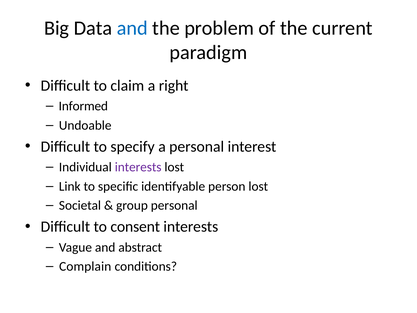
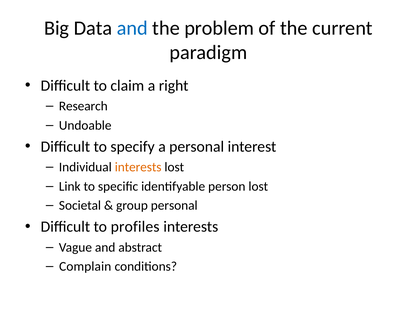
Informed: Informed -> Research (83, 106)
interests colour: purple -> orange (138, 167)
consent: consent -> profiles (135, 227)
